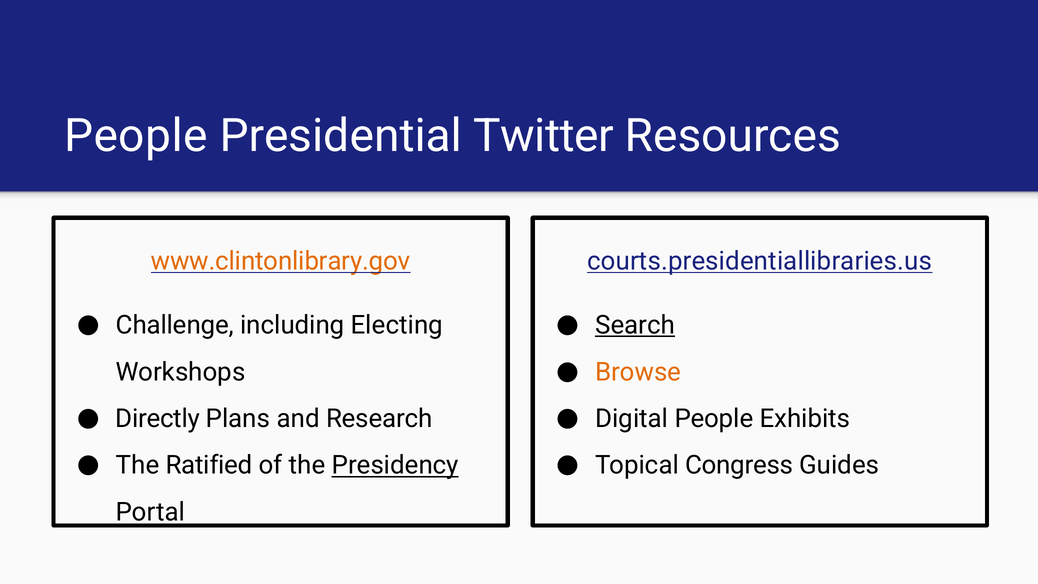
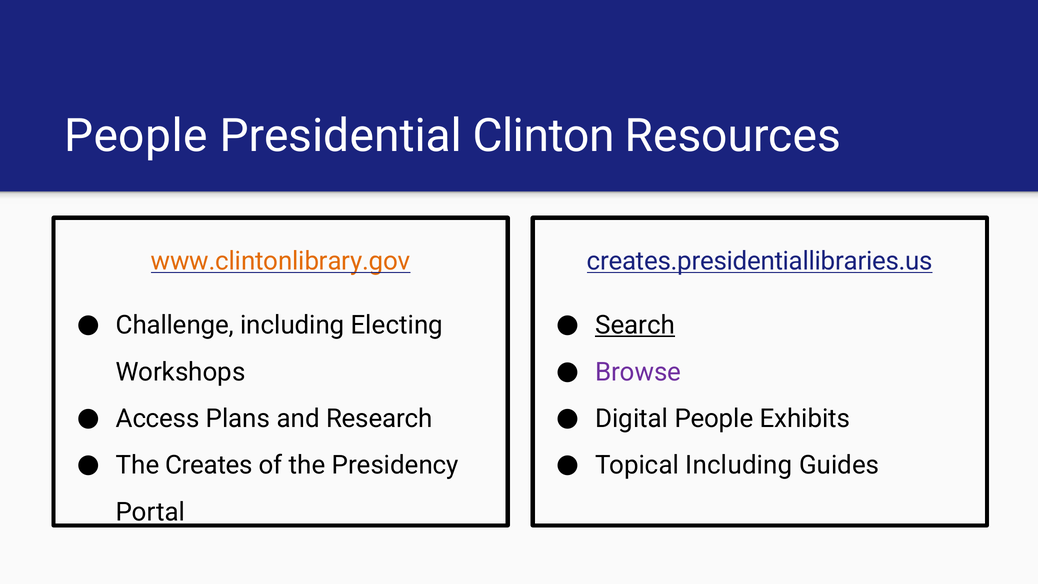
Twitter: Twitter -> Clinton (544, 136)
courts.presidentiallibraries.us: courts.presidentiallibraries.us -> creates.presidentiallibraries.us (760, 261)
Browse colour: orange -> purple (638, 372)
Directly: Directly -> Access (158, 419)
Ratified: Ratified -> Creates (209, 465)
Presidency underline: present -> none (395, 465)
Topical Congress: Congress -> Including (739, 465)
